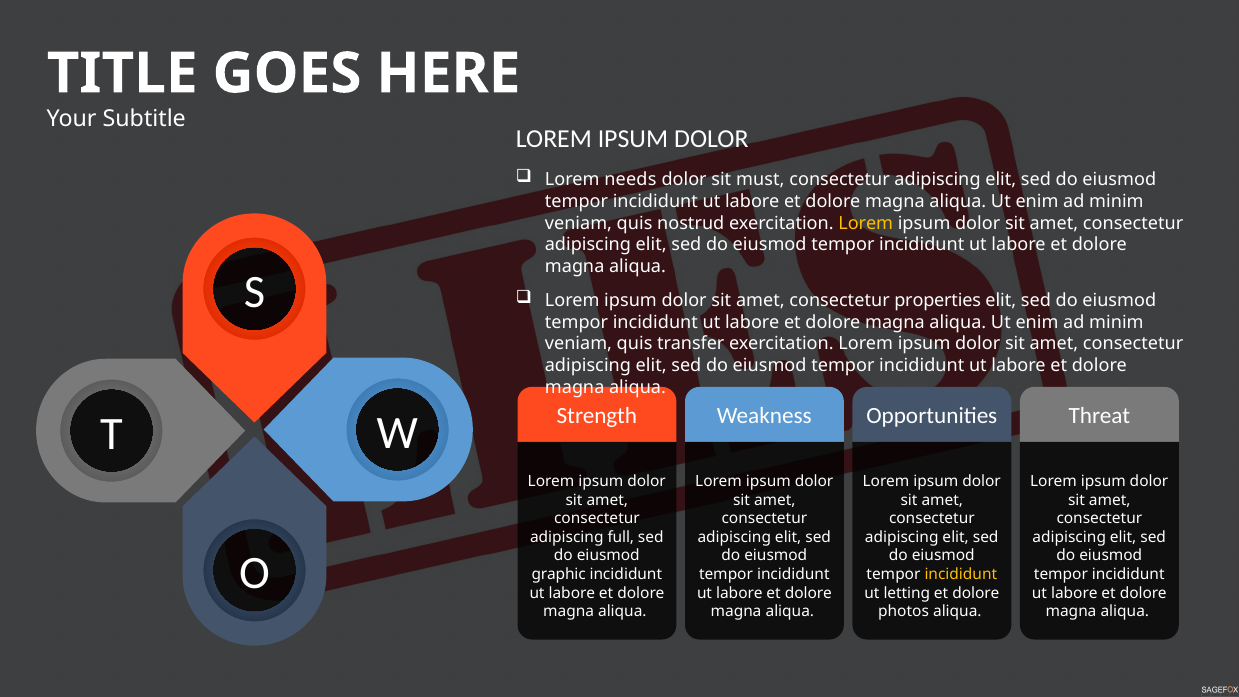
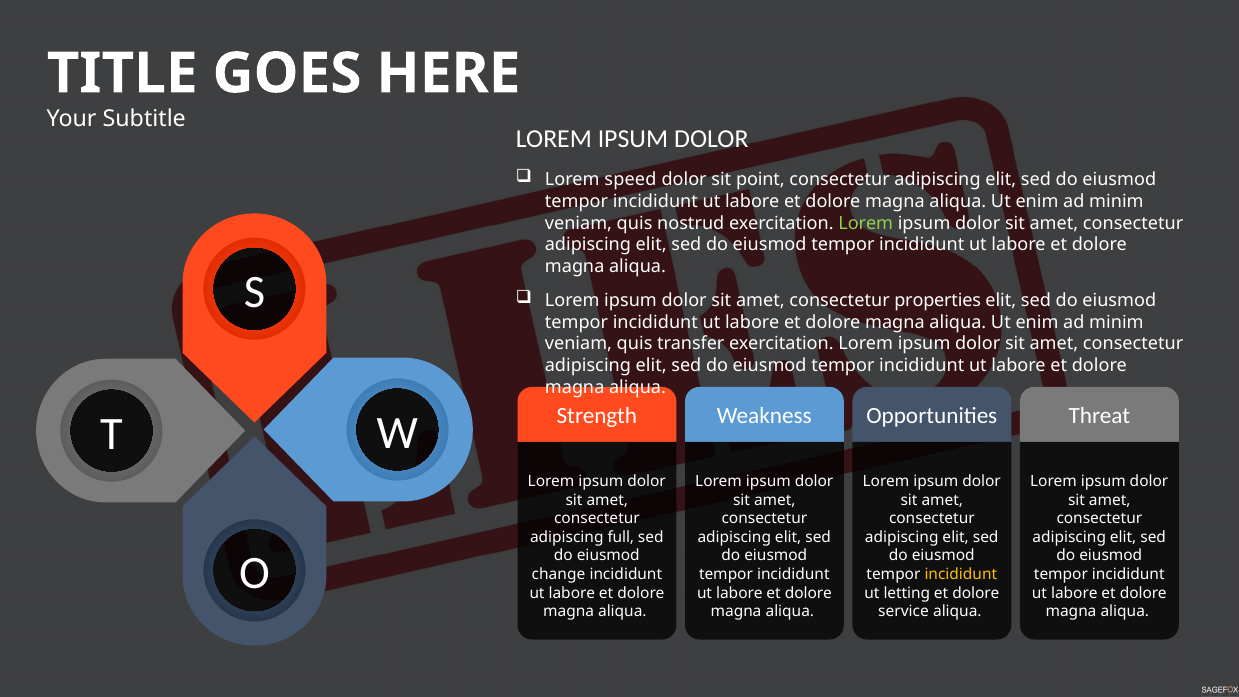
needs: needs -> speed (630, 180)
must: must -> point (760, 180)
Lorem colour: yellow -> light green (866, 223)
graphic: graphic -> change (559, 574)
photos: photos -> service (904, 612)
